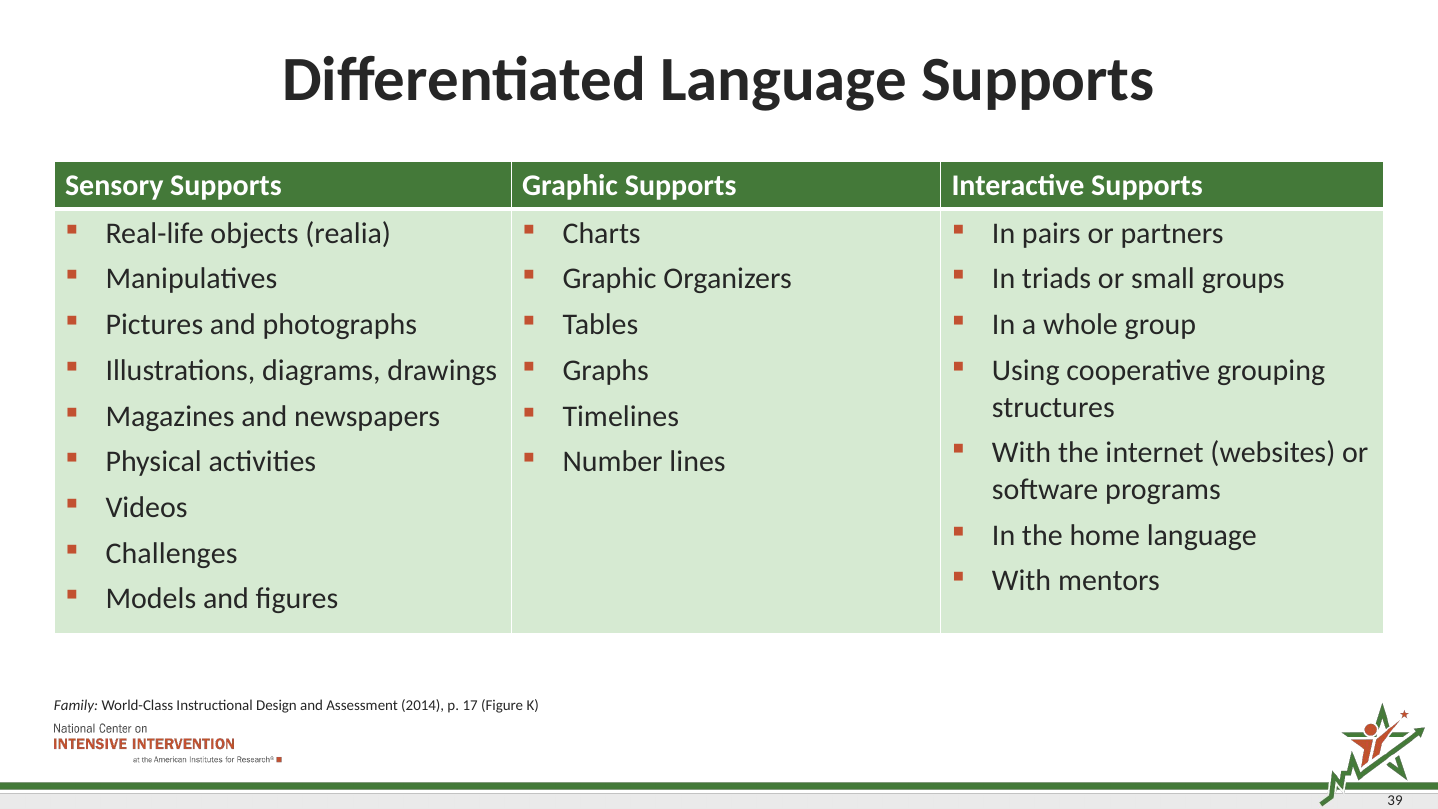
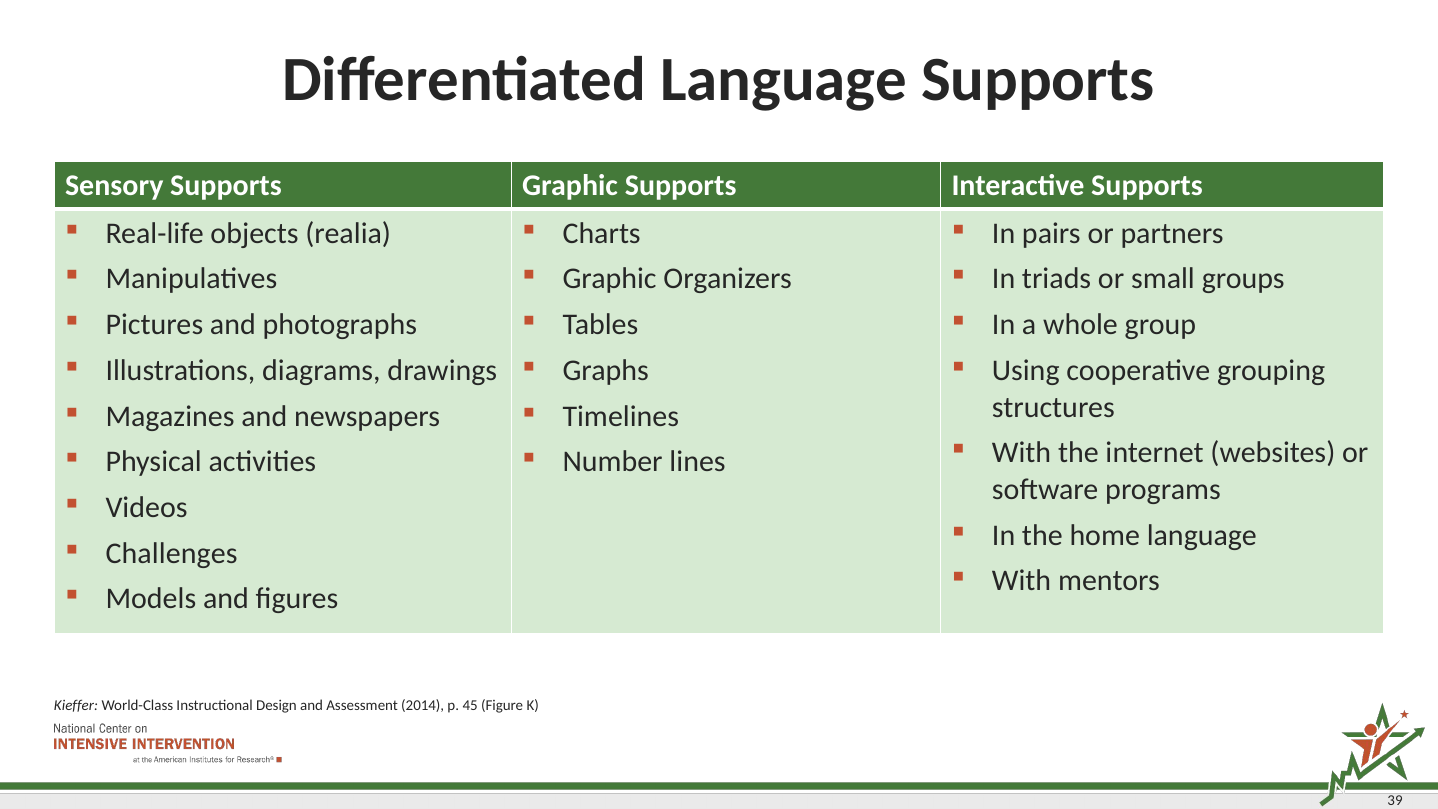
Family: Family -> Kieffer (76, 706)
17: 17 -> 45 (470, 706)
